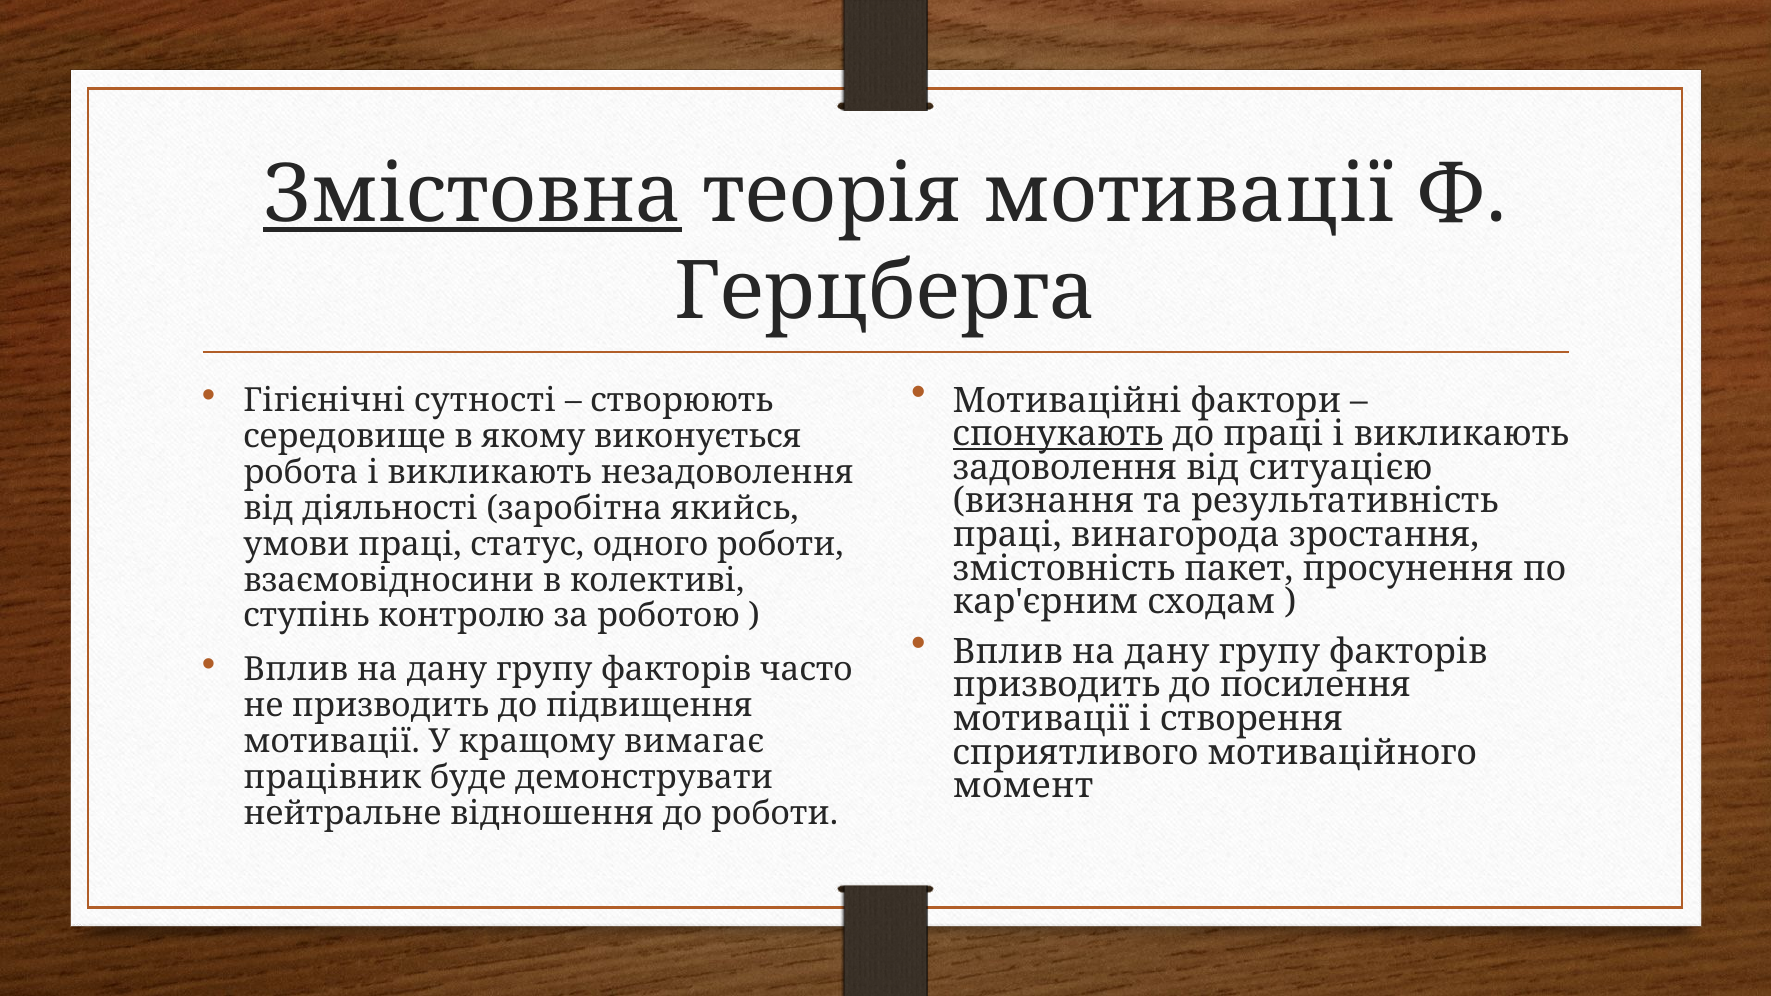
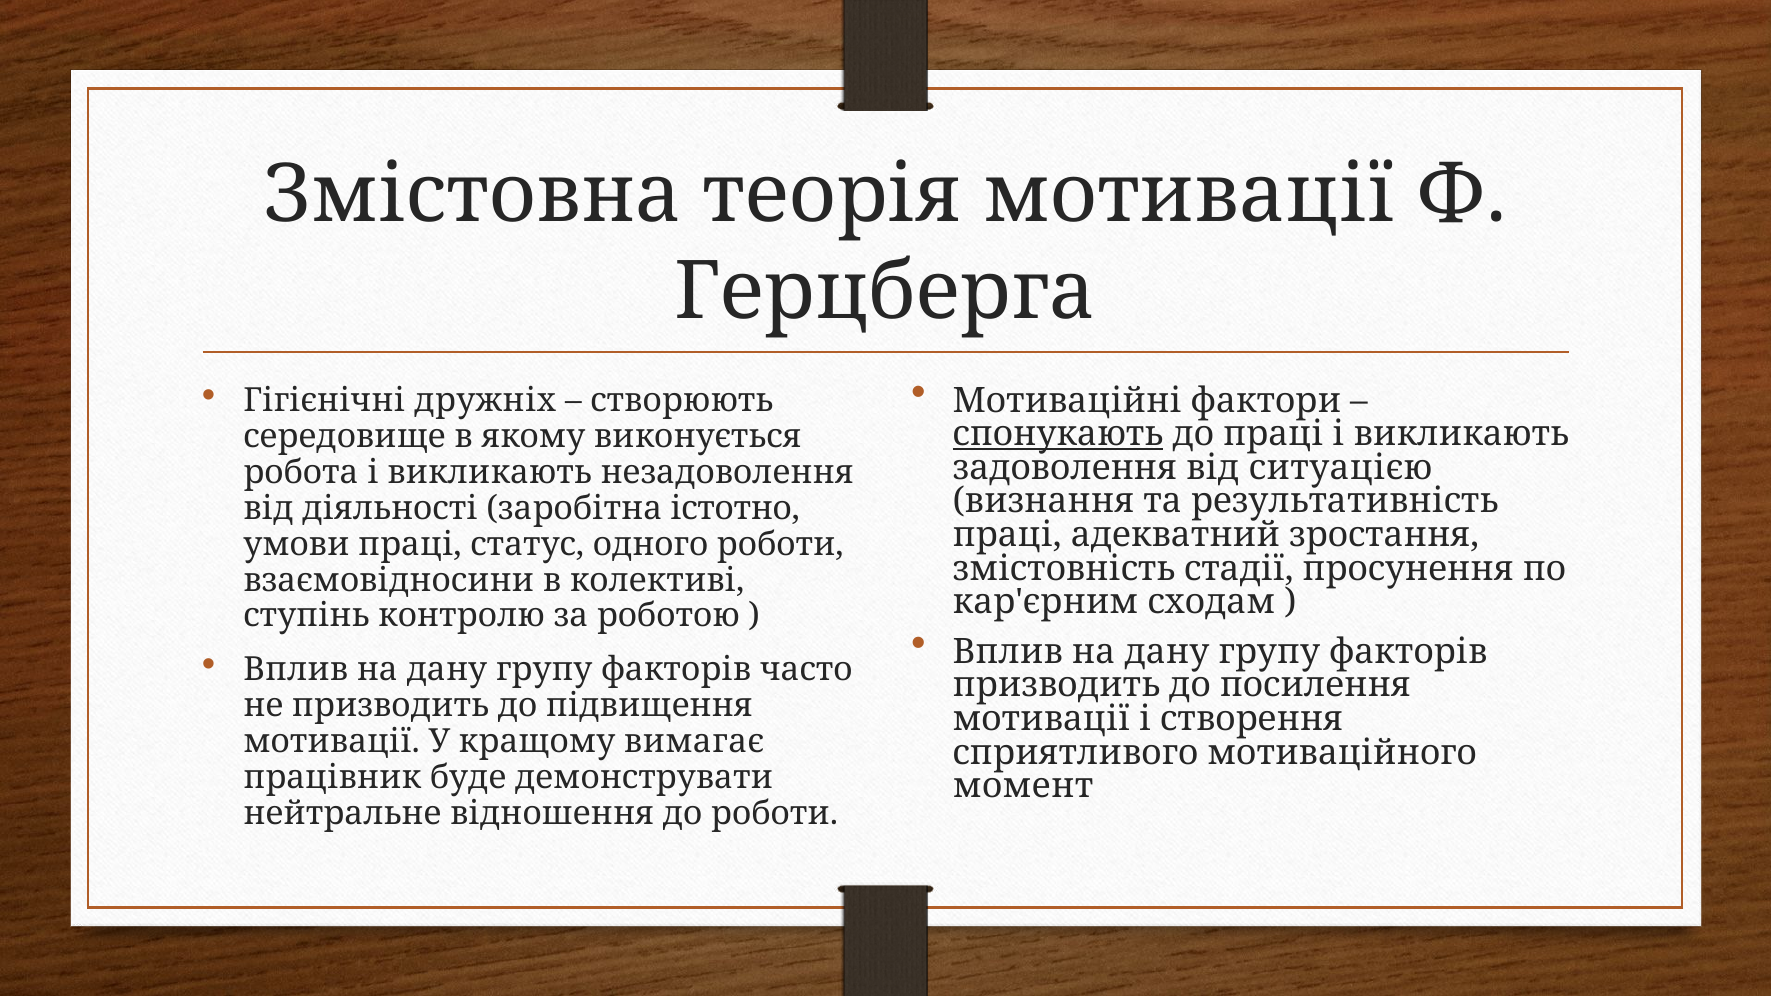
Змістовна underline: present -> none (473, 194)
сутності: сутності -> дружніх (485, 401)
якийсь: якийсь -> істотно (735, 508)
винагорода: винагорода -> адекватний (1175, 535)
пакет: пакет -> стадії (1239, 569)
